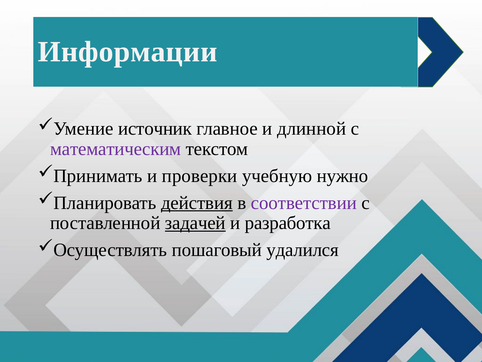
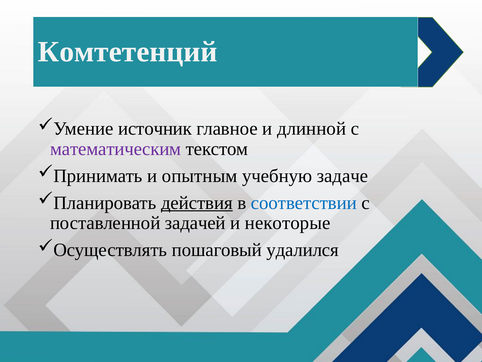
Информации: Информации -> Комтетенций (128, 52)
проверки: проверки -> опытным (200, 176)
нужно: нужно -> задаче (342, 176)
соответствии colour: purple -> blue (304, 203)
задачей underline: present -> none (195, 223)
разработка: разработка -> некоторые (288, 223)
